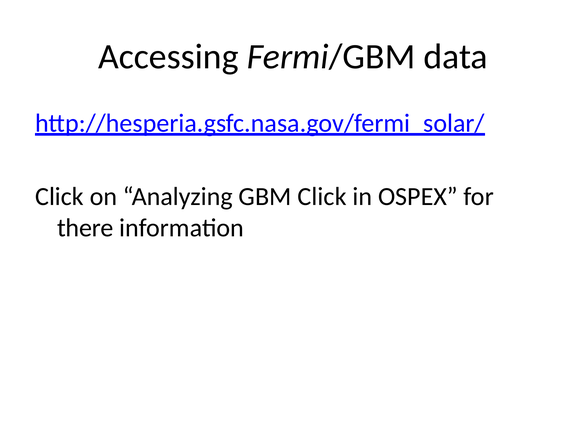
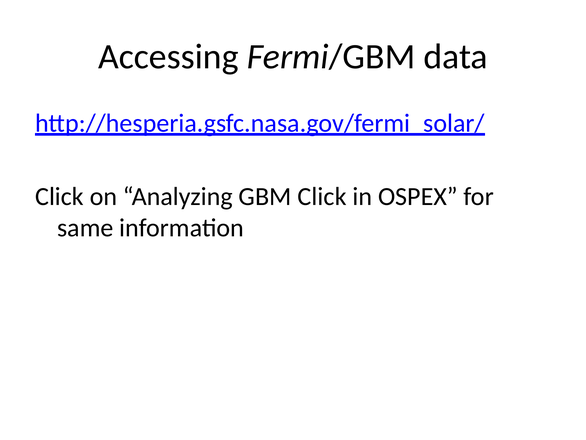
there: there -> same (85, 228)
